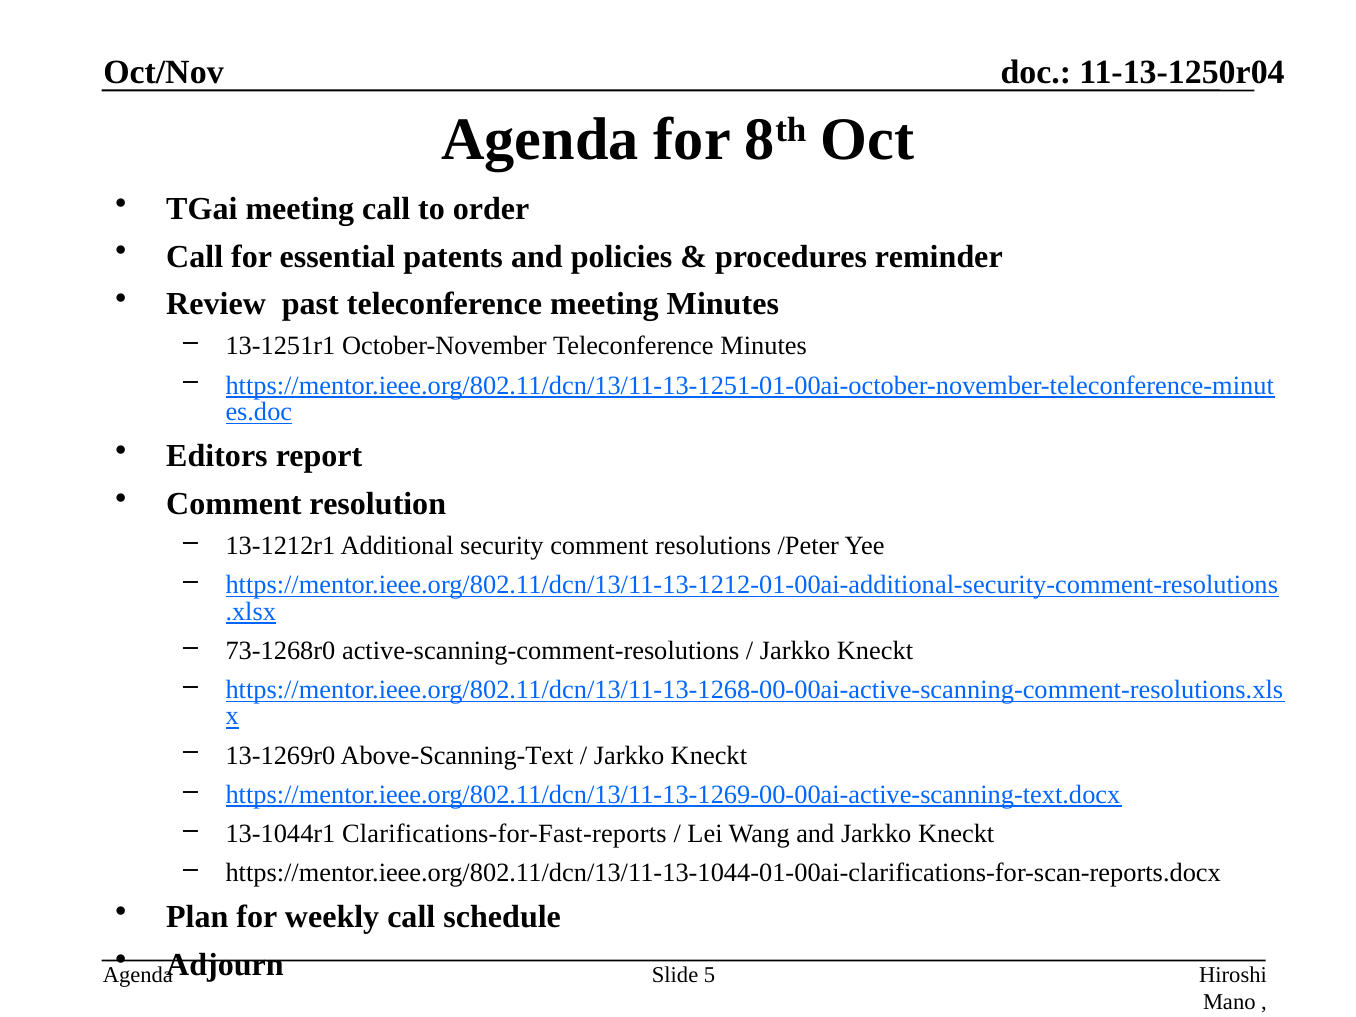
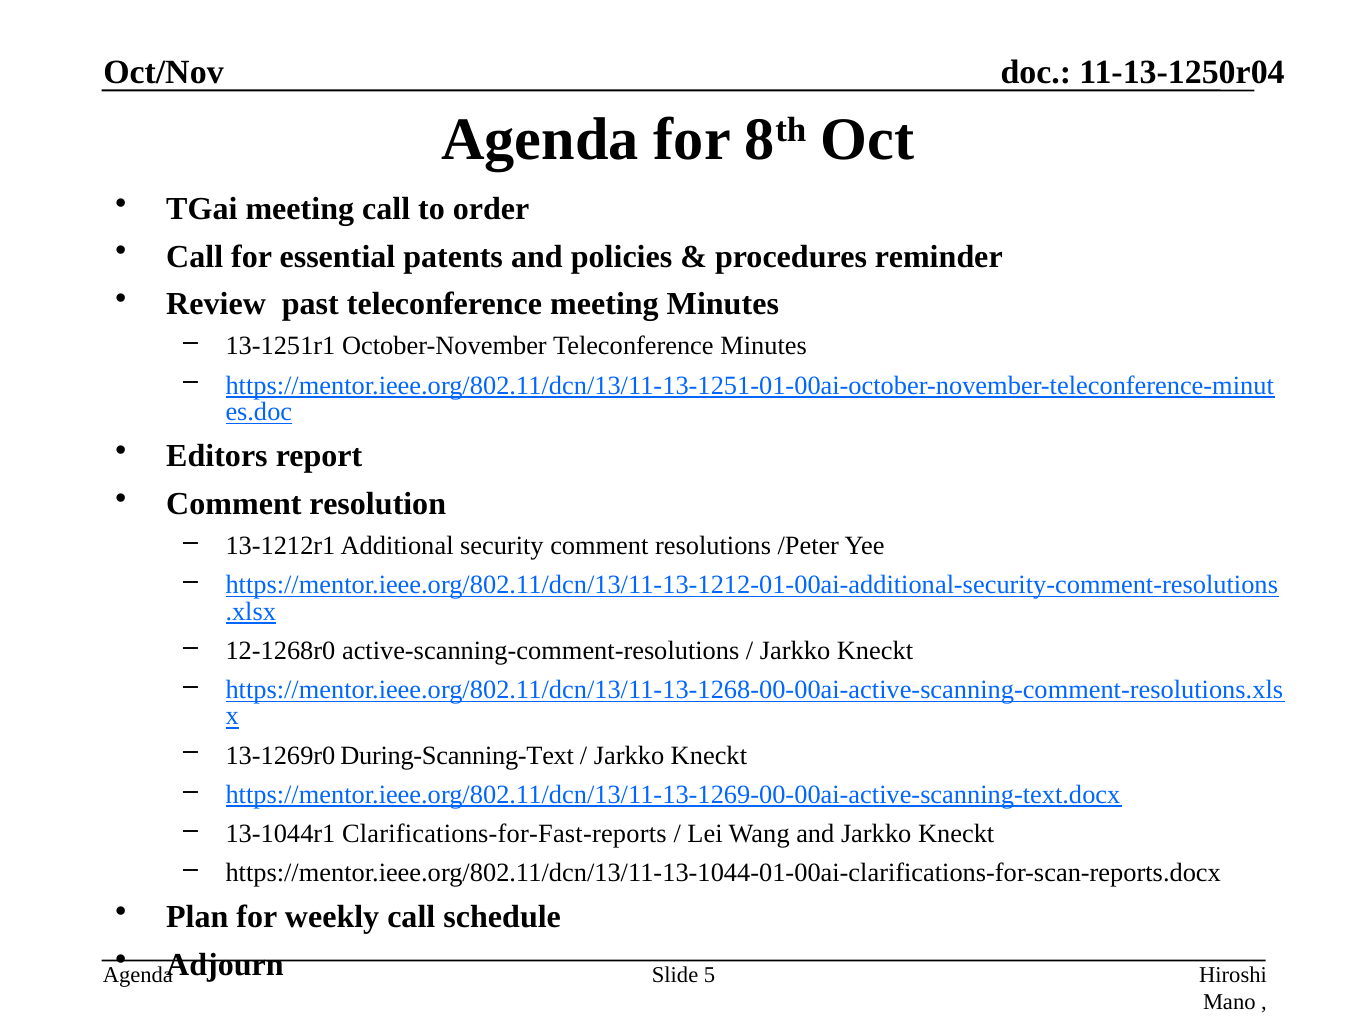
73-1268r0: 73-1268r0 -> 12-1268r0 (280, 651)
Above-Scanning-Text: Above-Scanning-Text -> During-Scanning-Text (457, 755)
